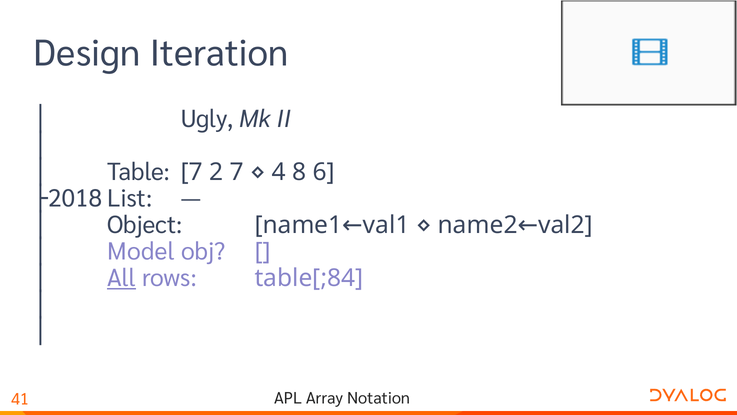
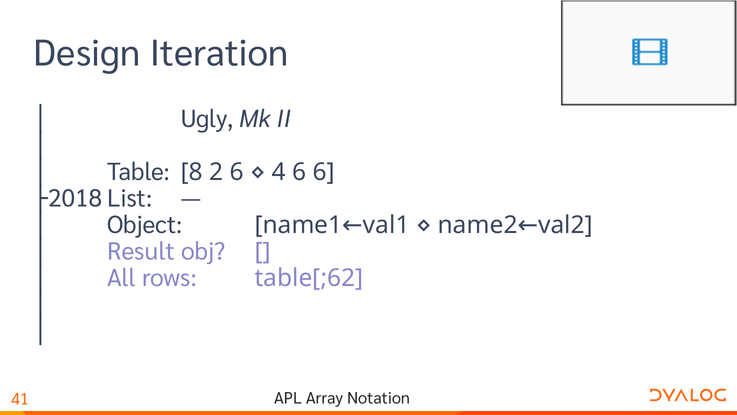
Table 7: 7 -> 8 (192, 172)
2 7: 7 -> 6 (237, 172)
4 8: 8 -> 6 (299, 172)
Model: Model -> Result (141, 251)
All underline: present -> none (122, 278)
table[;84: table[;84 -> table[;62 (309, 278)
